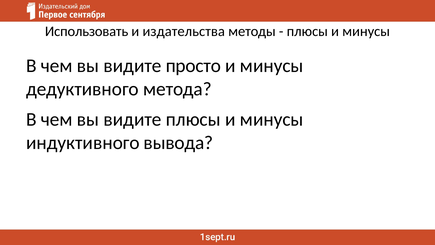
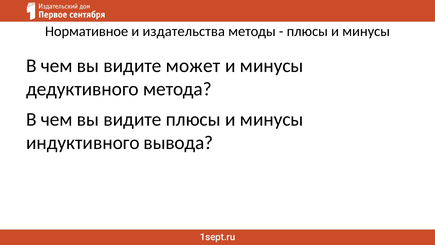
Использовать: Использовать -> Нормативное (87, 31)
просто: просто -> может (193, 66)
